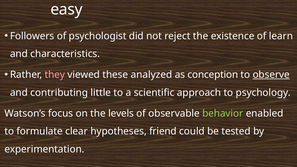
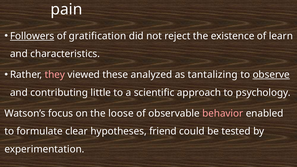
easy: easy -> pain (66, 9)
Followers underline: none -> present (32, 36)
psychologist: psychologist -> gratification (98, 36)
conception: conception -> tantalizing (213, 75)
levels: levels -> loose (121, 114)
behavior colour: light green -> pink (223, 114)
